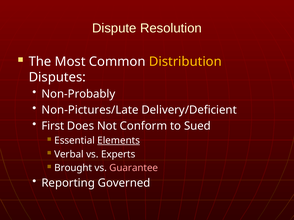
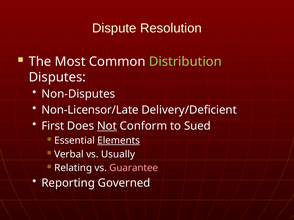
Distribution colour: yellow -> light green (185, 62)
Non-Probably: Non-Probably -> Non-Disputes (78, 94)
Non-Pictures/Late: Non-Pictures/Late -> Non-Licensor/Late (90, 110)
Not underline: none -> present (107, 126)
Experts: Experts -> Usually (118, 155)
Brought: Brought -> Relating (73, 168)
